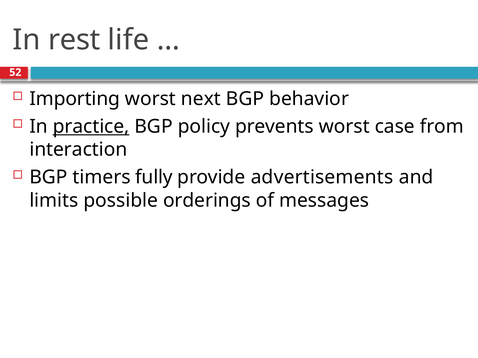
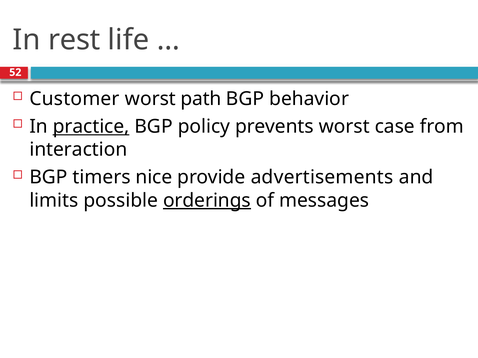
Importing: Importing -> Customer (75, 99)
next: next -> path (201, 99)
fully: fully -> nice (154, 178)
orderings underline: none -> present (207, 201)
